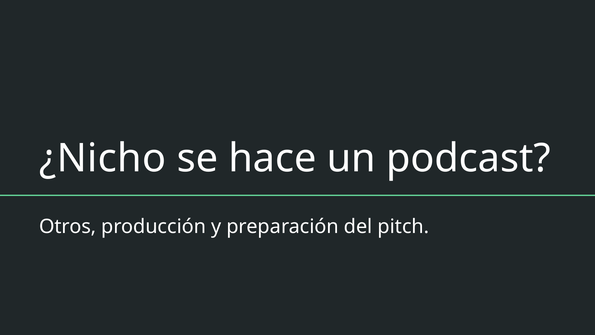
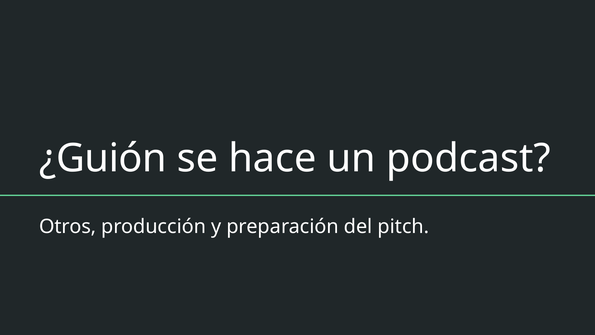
¿Nicho: ¿Nicho -> ¿Guión (103, 158)
